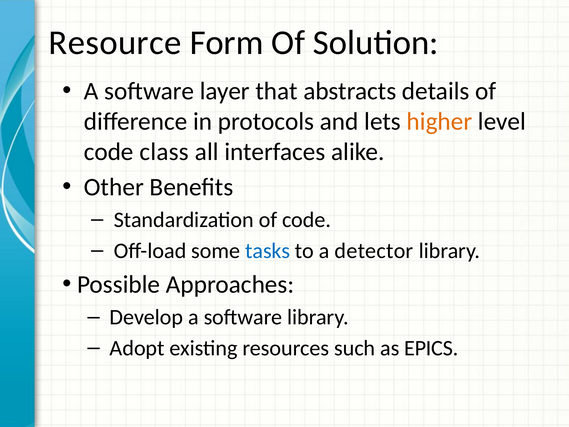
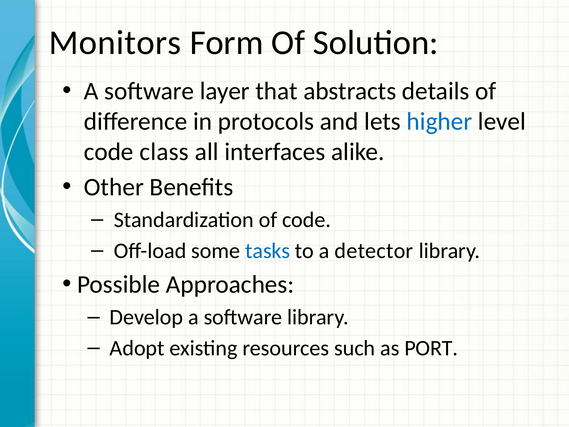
Resource: Resource -> Monitors (115, 43)
higher colour: orange -> blue (439, 121)
EPICS: EPICS -> PORT (431, 348)
